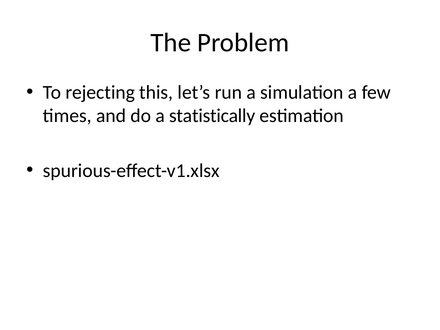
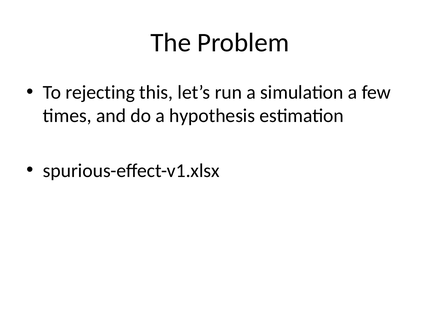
statistically: statistically -> hypothesis (212, 116)
